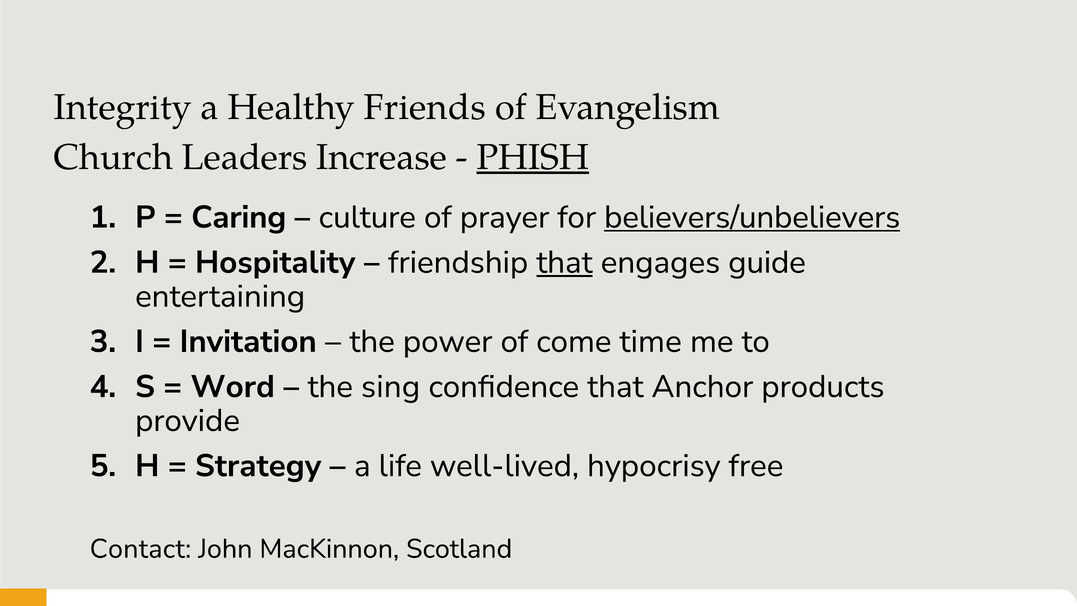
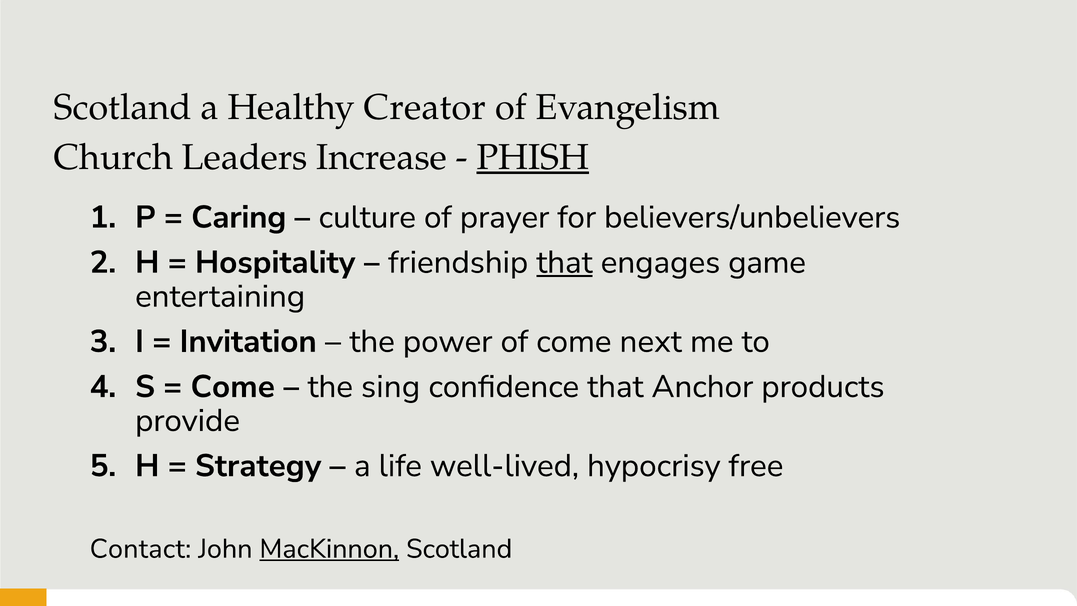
Integrity: Integrity -> Scotland (123, 107)
Friends: Friends -> Creator (425, 107)
believers/unbelievers underline: present -> none (752, 217)
guide: guide -> game (767, 262)
time: time -> next (651, 341)
Word: Word -> Come (233, 387)
MacKinnon underline: none -> present (329, 549)
